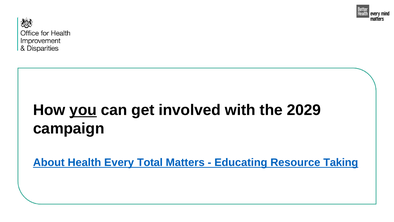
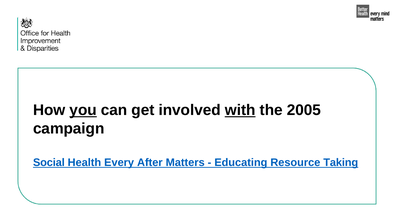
with underline: none -> present (240, 110)
2029: 2029 -> 2005 (304, 110)
About: About -> Social (49, 162)
Total: Total -> After (150, 162)
